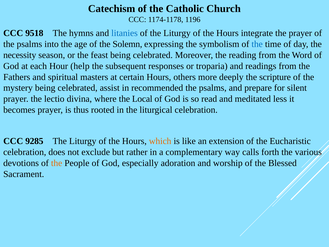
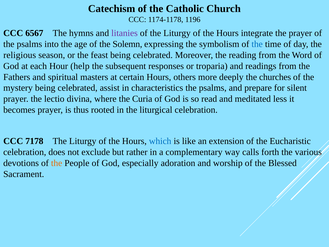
9518: 9518 -> 6567 (34, 33)
litanies colour: blue -> purple (124, 33)
necessity: necessity -> religious (20, 55)
scripture: scripture -> churches (275, 77)
recommended: recommended -> characteristics (157, 88)
Local: Local -> Curia (142, 99)
9285: 9285 -> 7178 (34, 141)
which colour: orange -> blue (160, 141)
